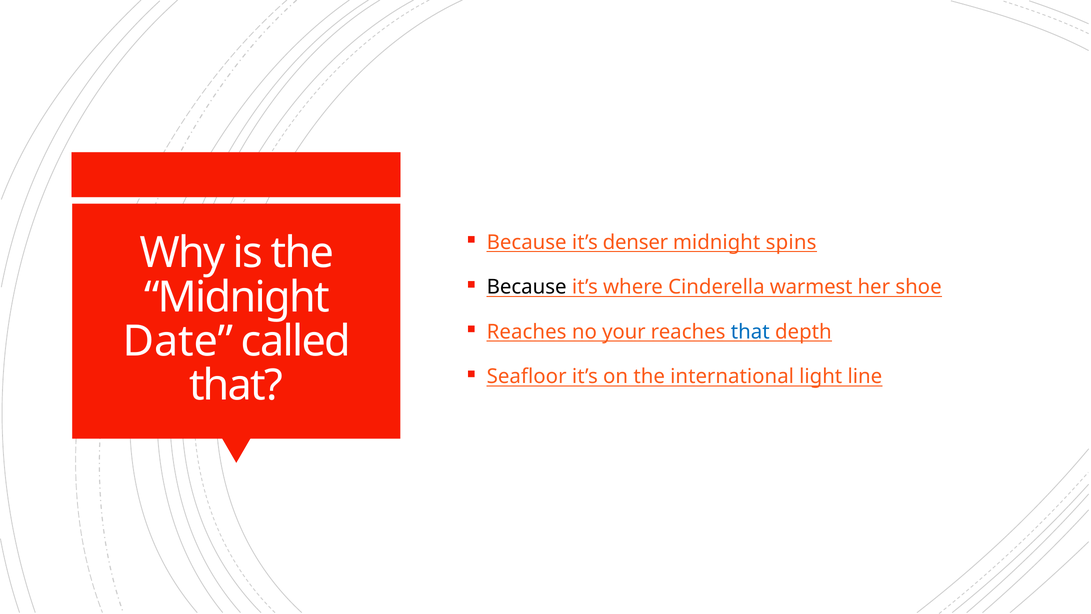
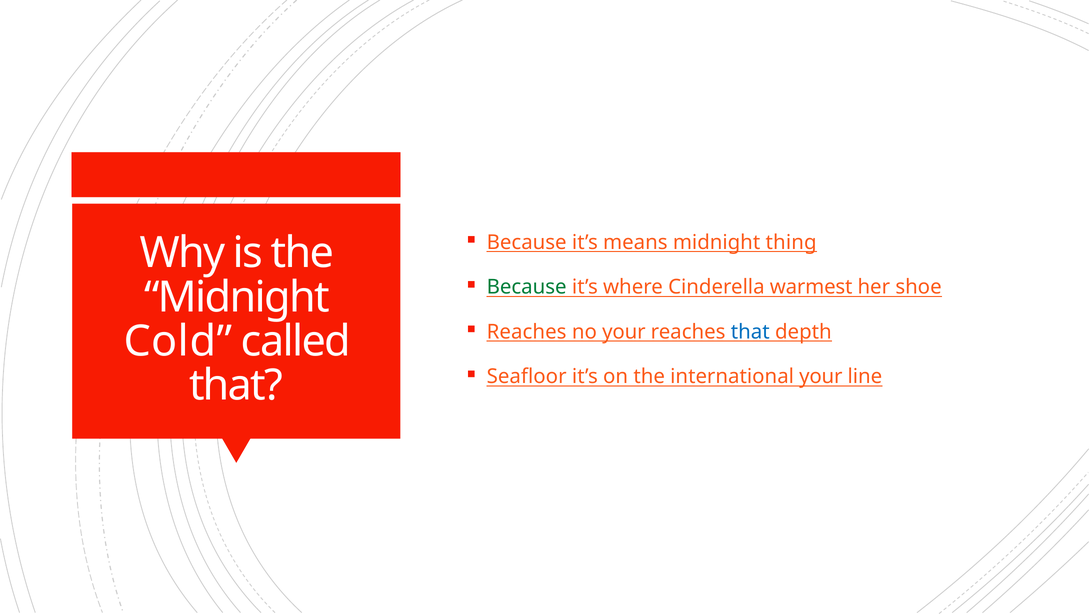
denser: denser -> means (635, 242)
spins: spins -> thing (791, 242)
Because colour: black -> green (527, 287)
Date: Date -> Cold (178, 341)
international light: light -> your (821, 376)
